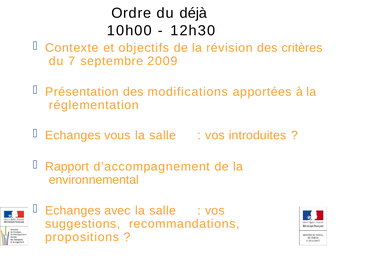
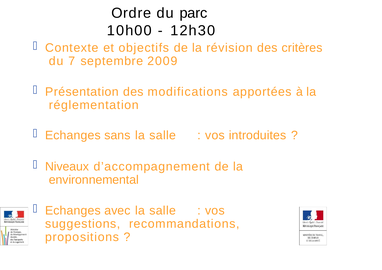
déjà: déjà -> parc (193, 13)
vous: vous -> sans (117, 135)
Rapport: Rapport -> Niveaux (67, 167)
